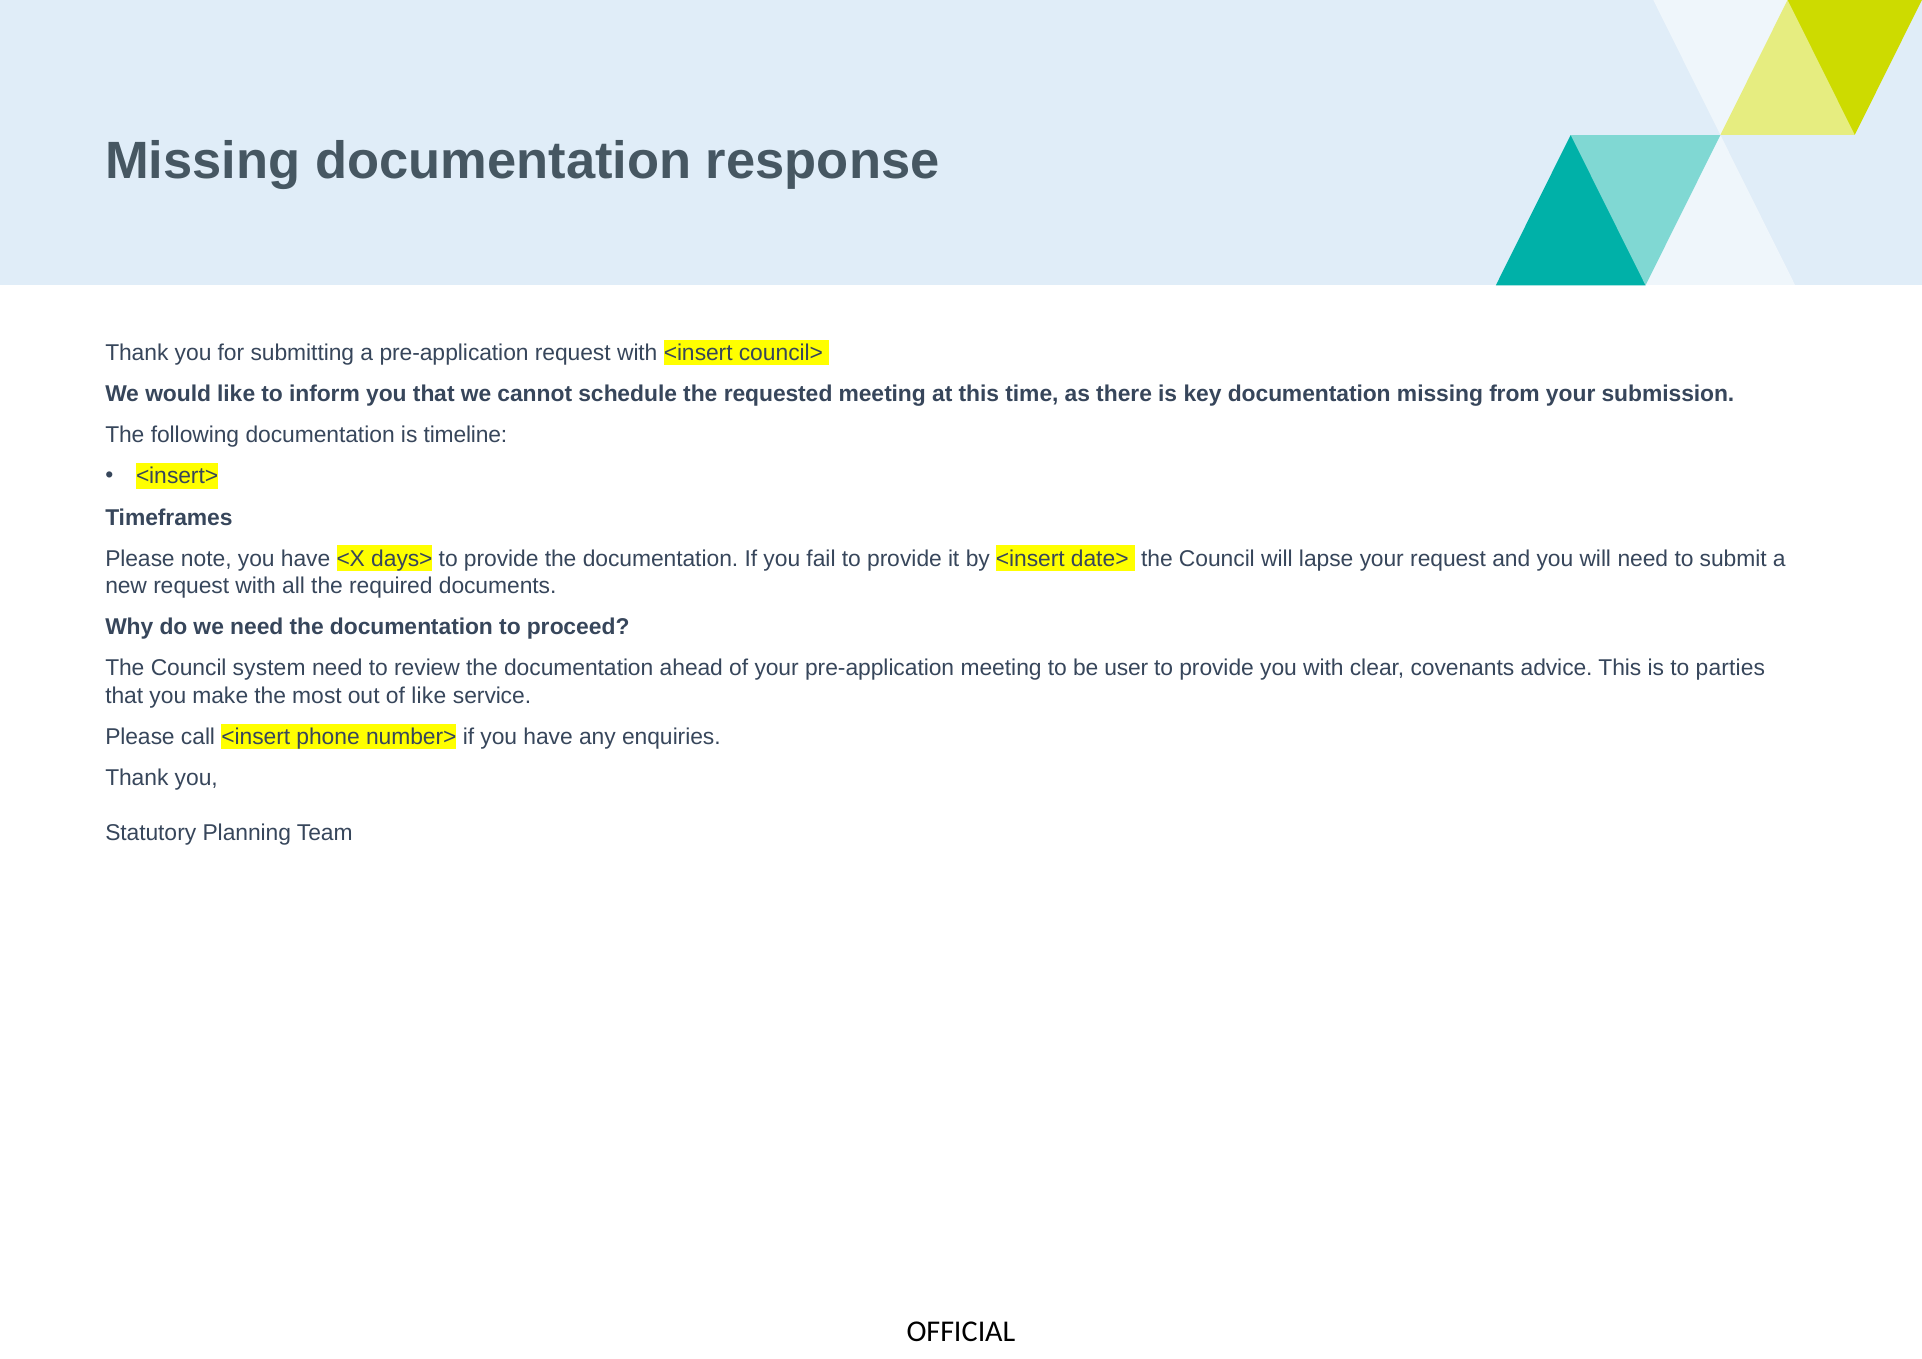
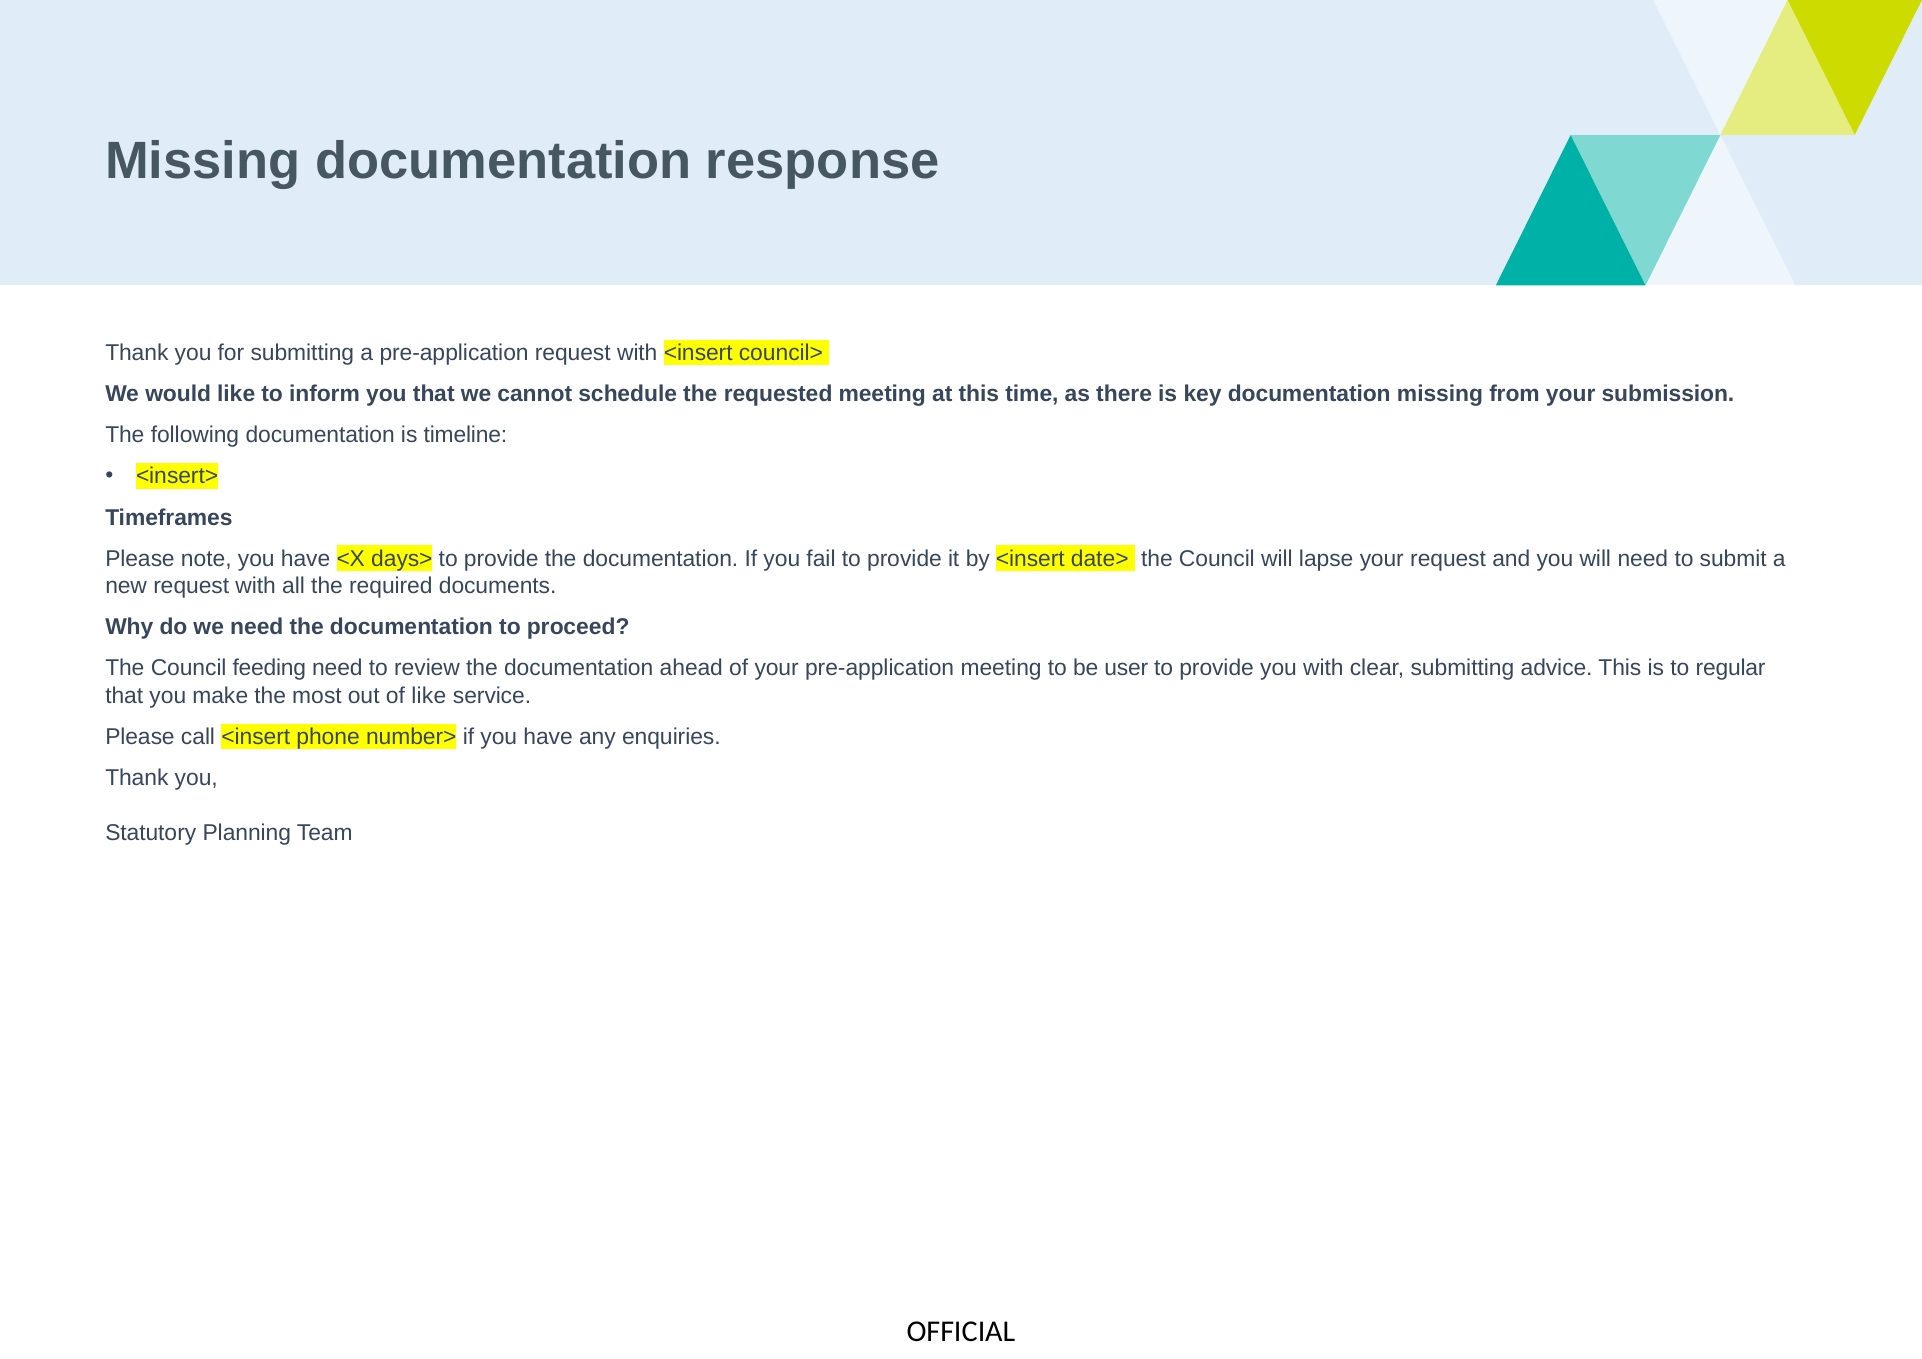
system: system -> feeding (269, 668)
clear covenants: covenants -> submitting (1462, 668)
parties: parties -> regular (1731, 668)
